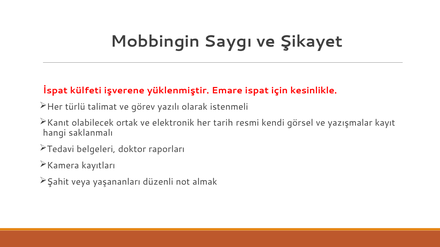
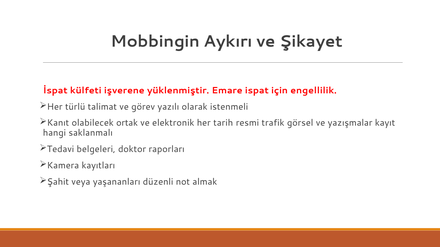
Saygı: Saygı -> Aykırı (228, 42)
kesinlikle: kesinlikle -> engellilik (314, 91)
kendi: kendi -> trafik (273, 123)
